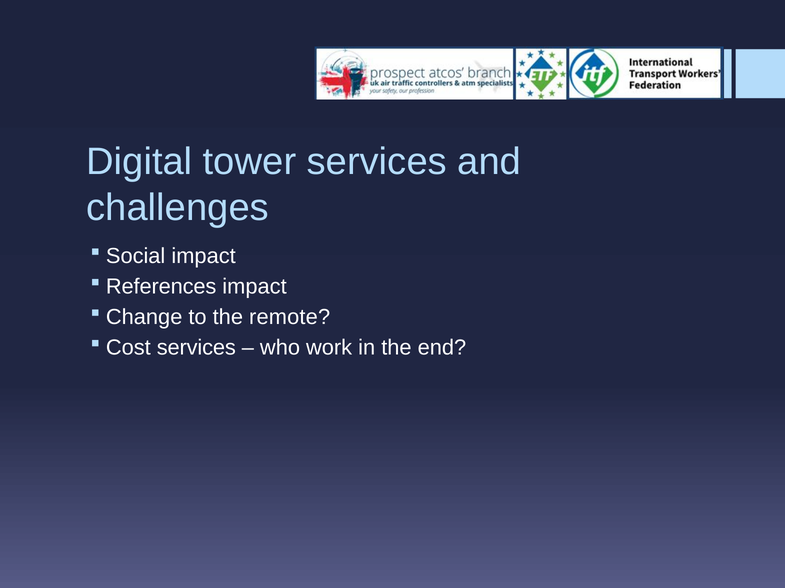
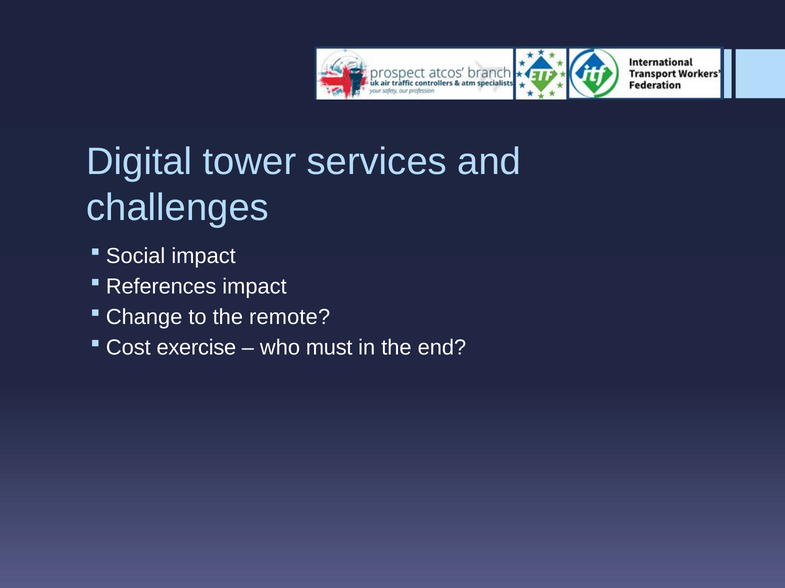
Cost services: services -> exercise (196, 348)
work: work -> must (329, 348)
